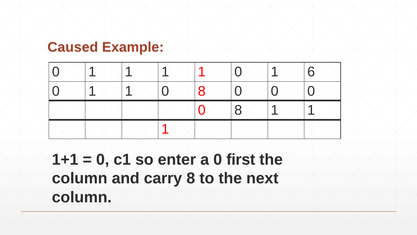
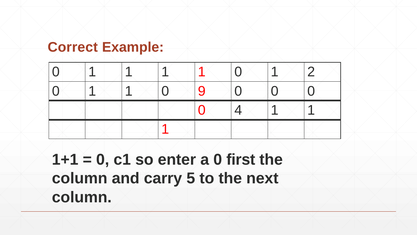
Caused: Caused -> Correct (73, 47)
6: 6 -> 2 (311, 72)
1 0 8: 8 -> 9 (202, 91)
8: 8 -> 4 (238, 110)
carry 8: 8 -> 5 (191, 178)
